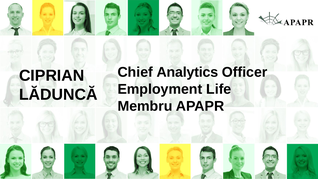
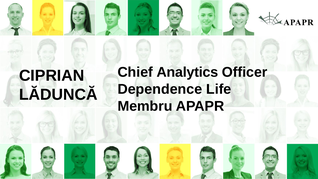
Employment: Employment -> Dependence (160, 89)
